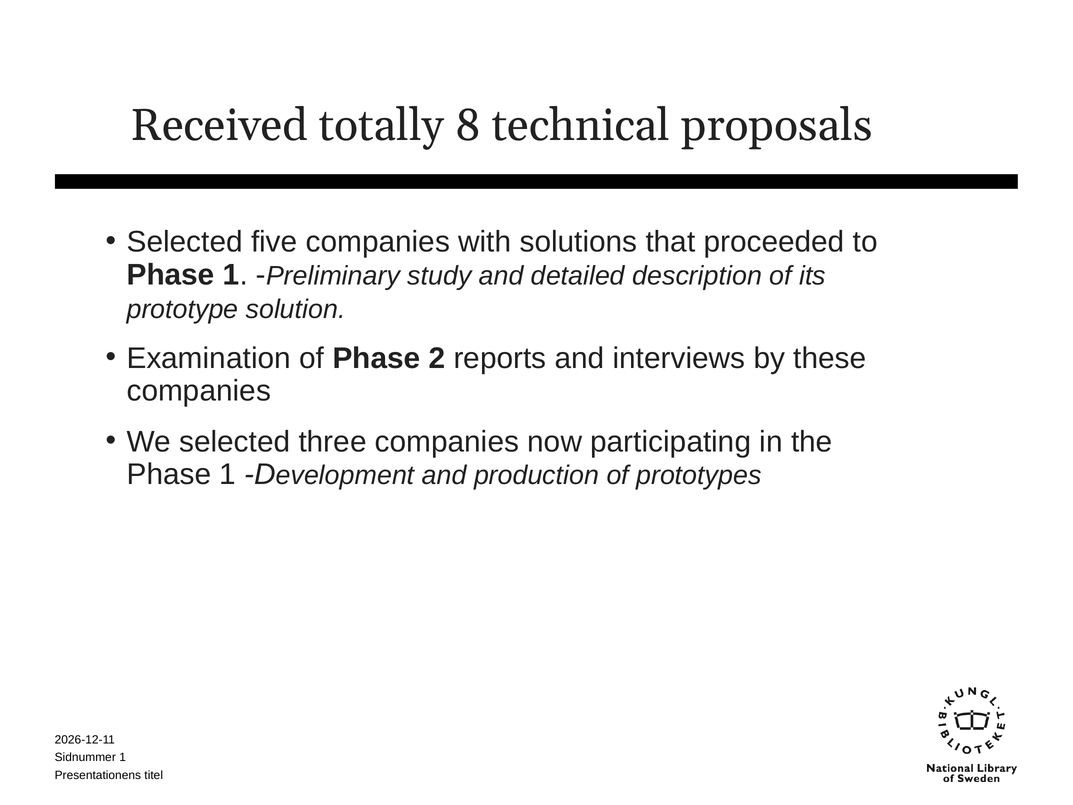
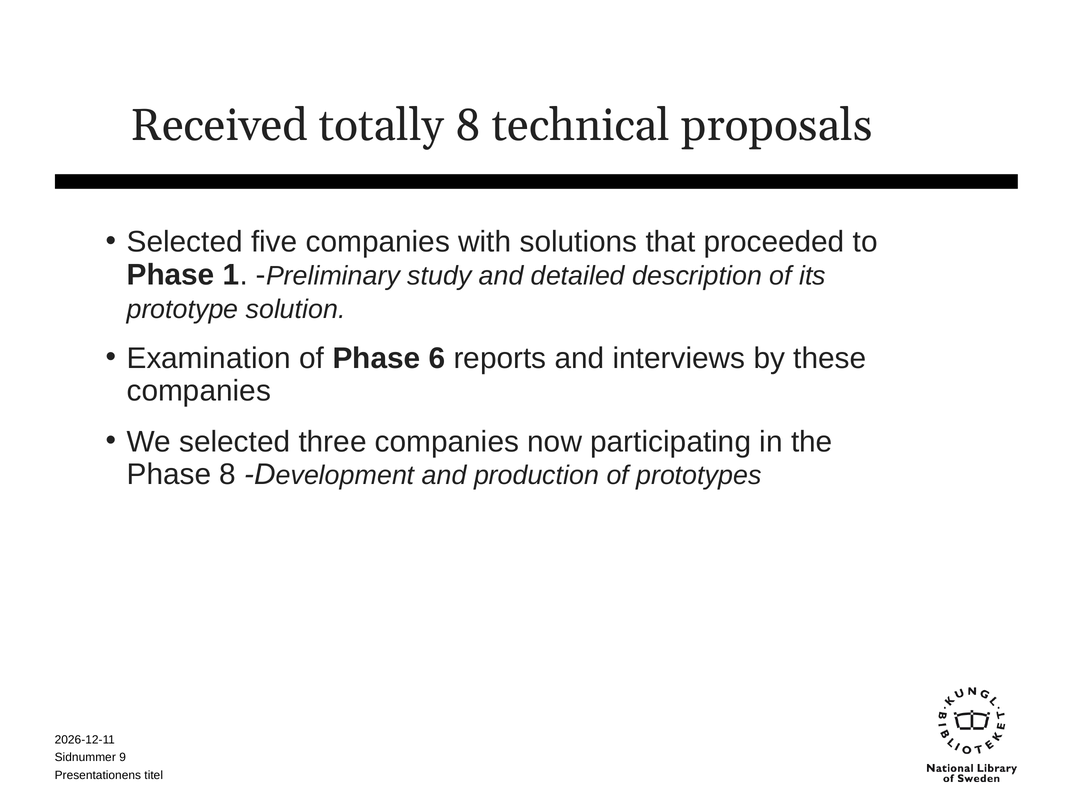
2: 2 -> 6 (437, 358)
1: 1 -> 8 (228, 474)
Sidnummer 1: 1 -> 9 (123, 757)
